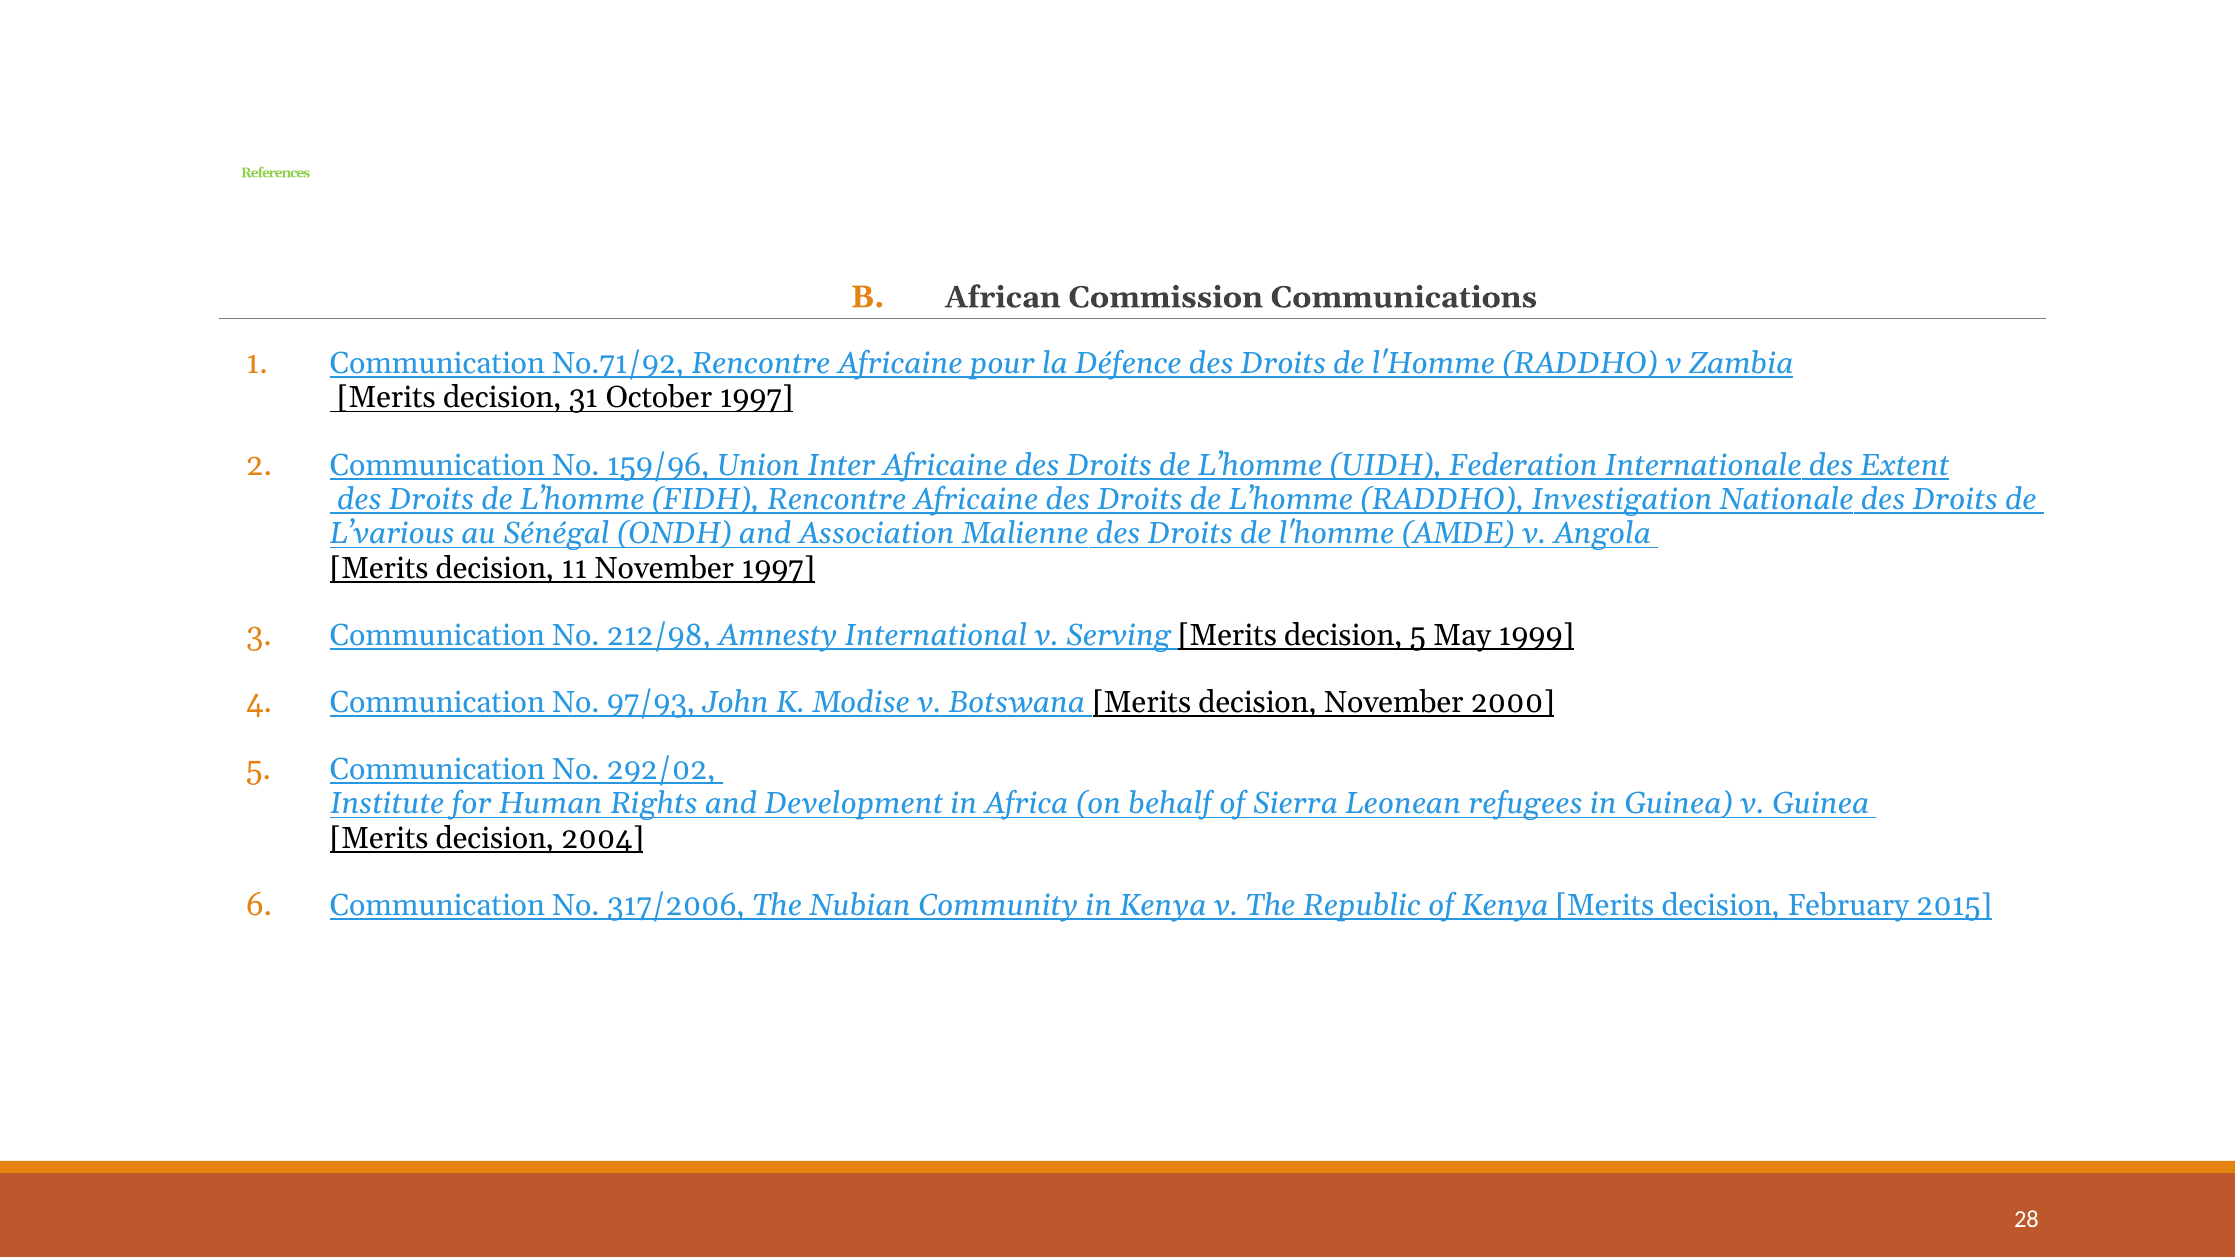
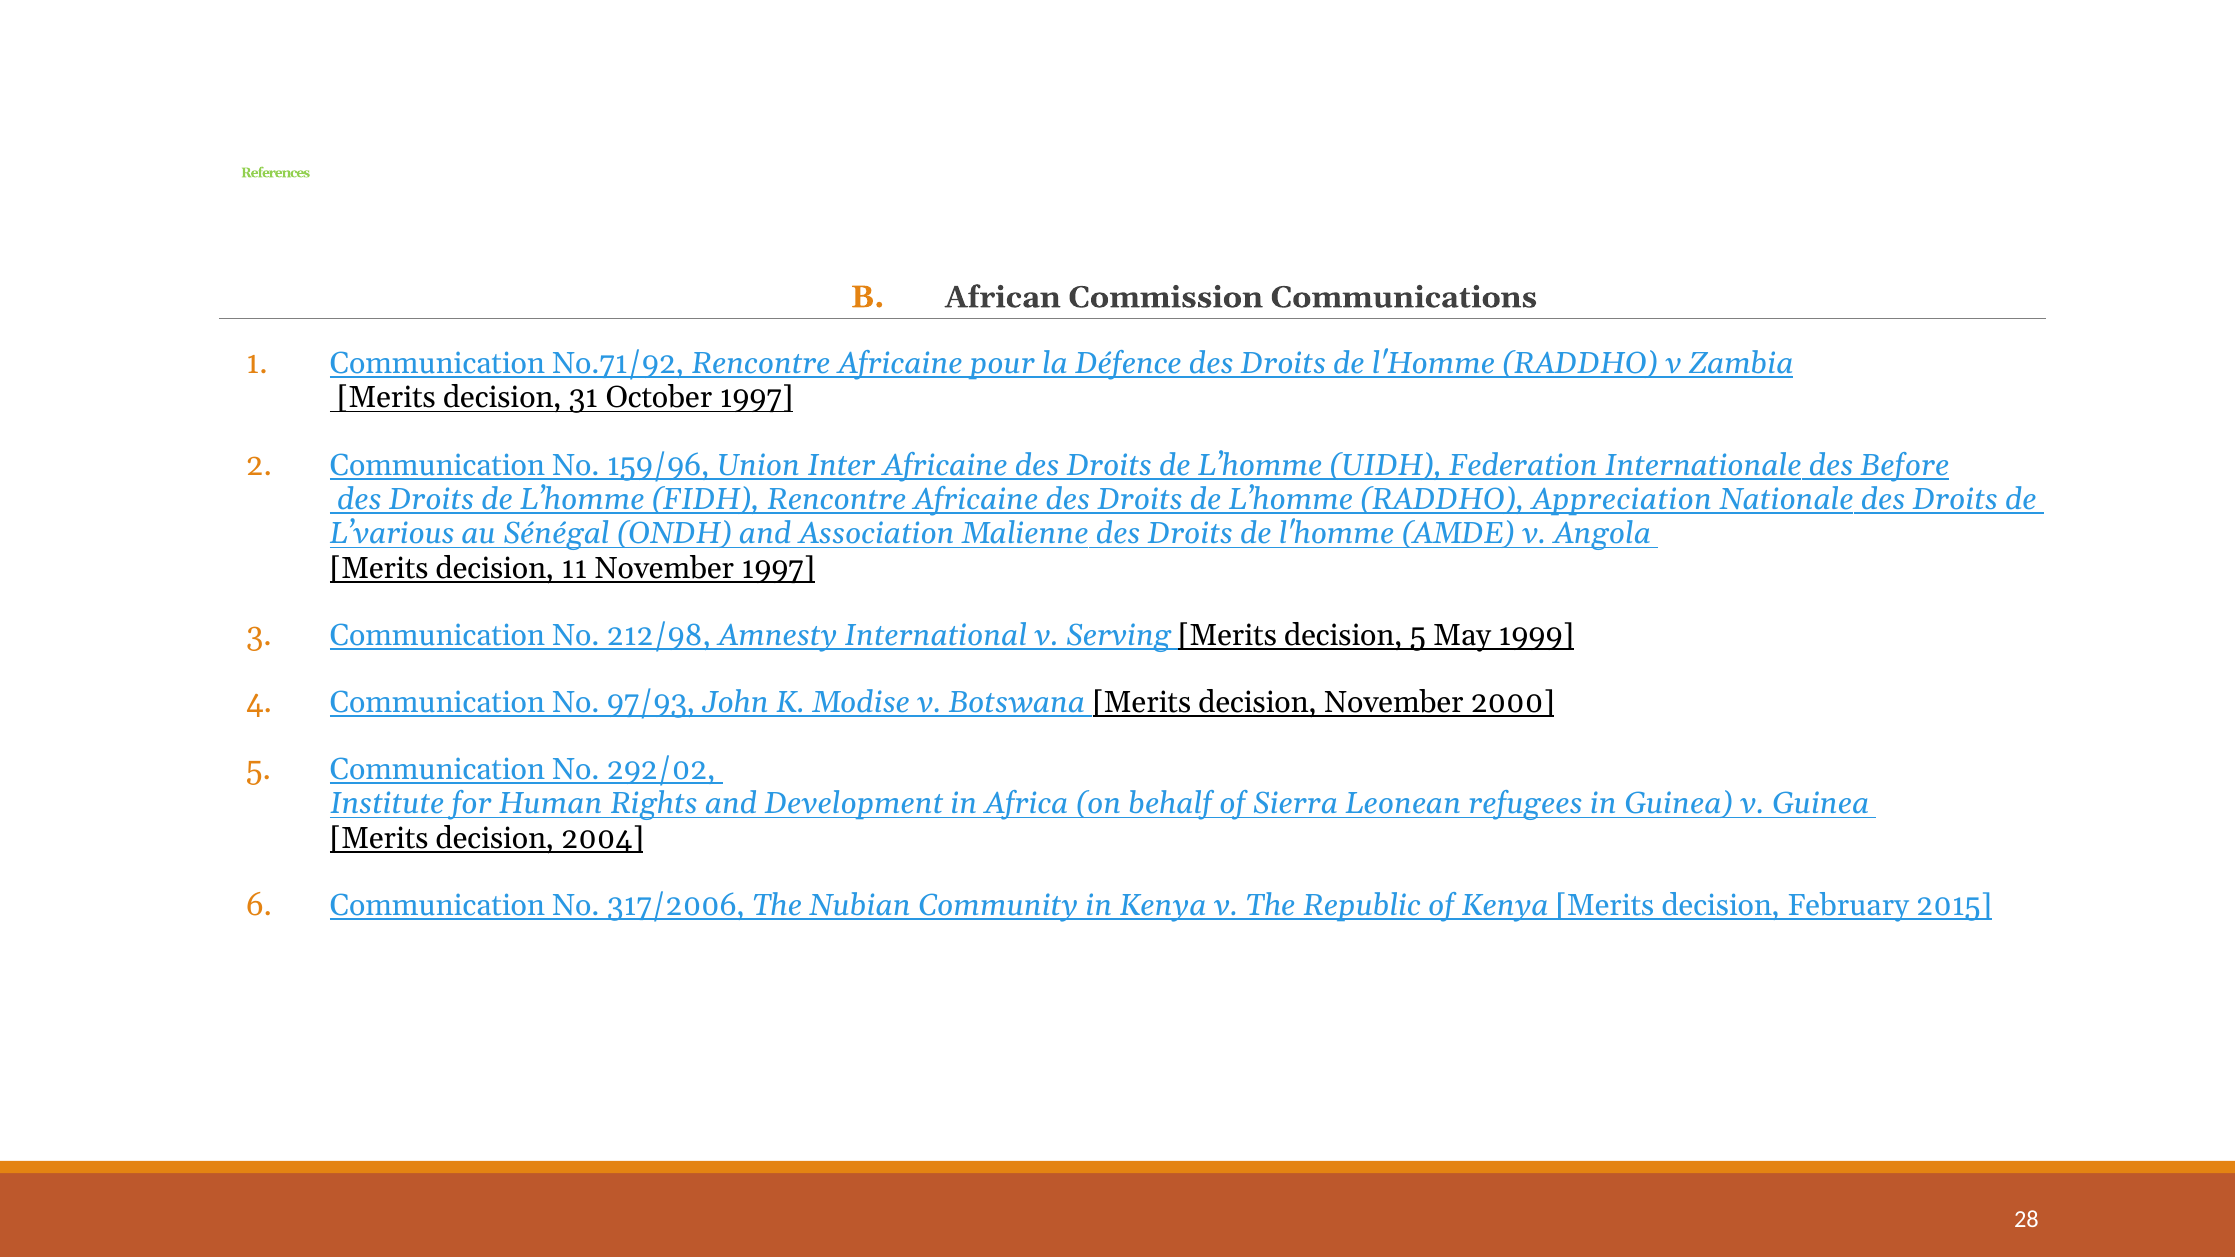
Extent: Extent -> Before (1905, 465)
Investigation: Investigation -> Appreciation (1622, 500)
